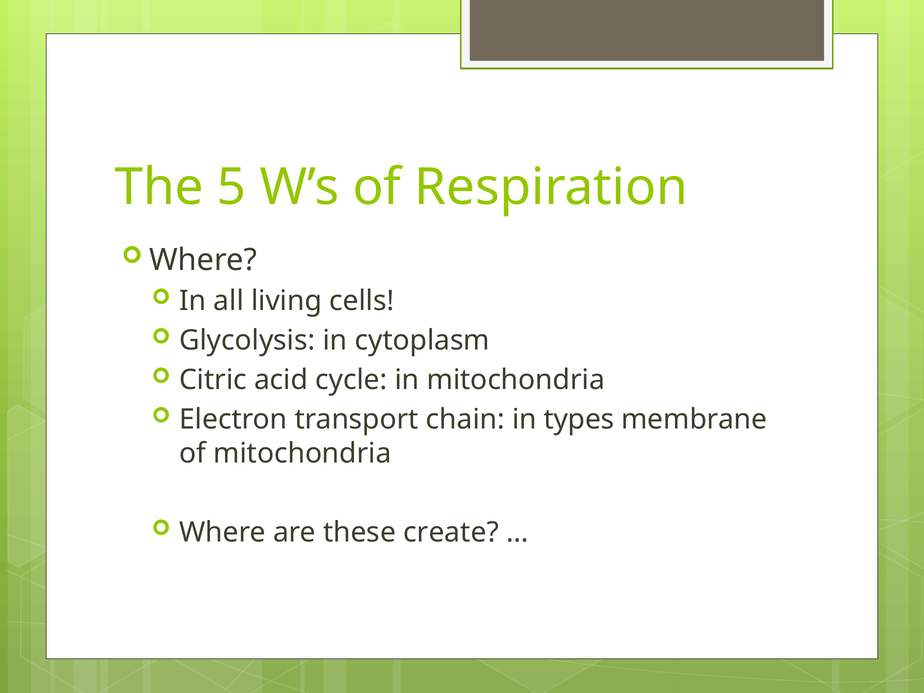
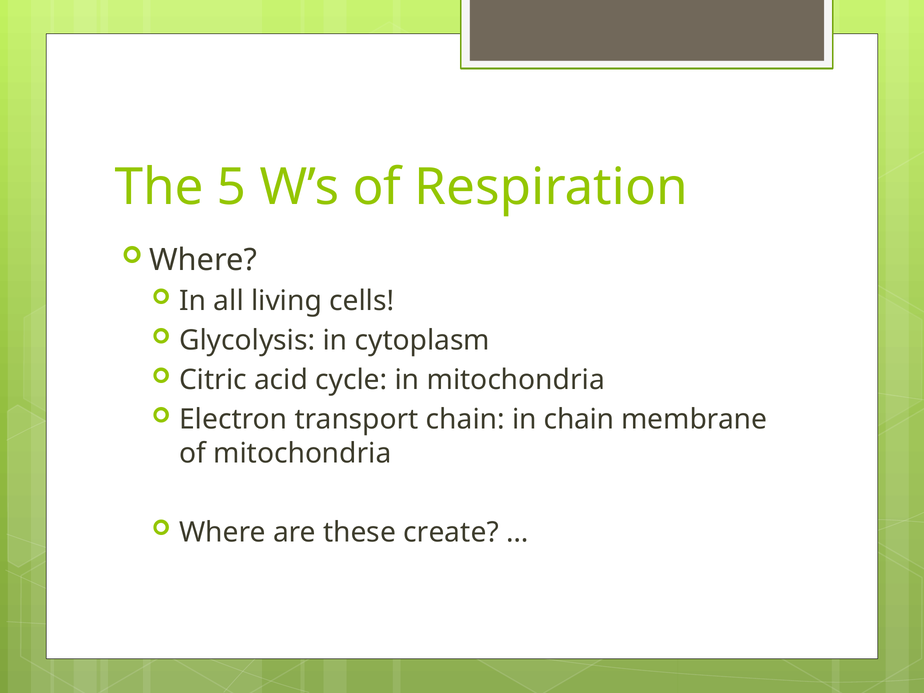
in types: types -> chain (579, 420)
